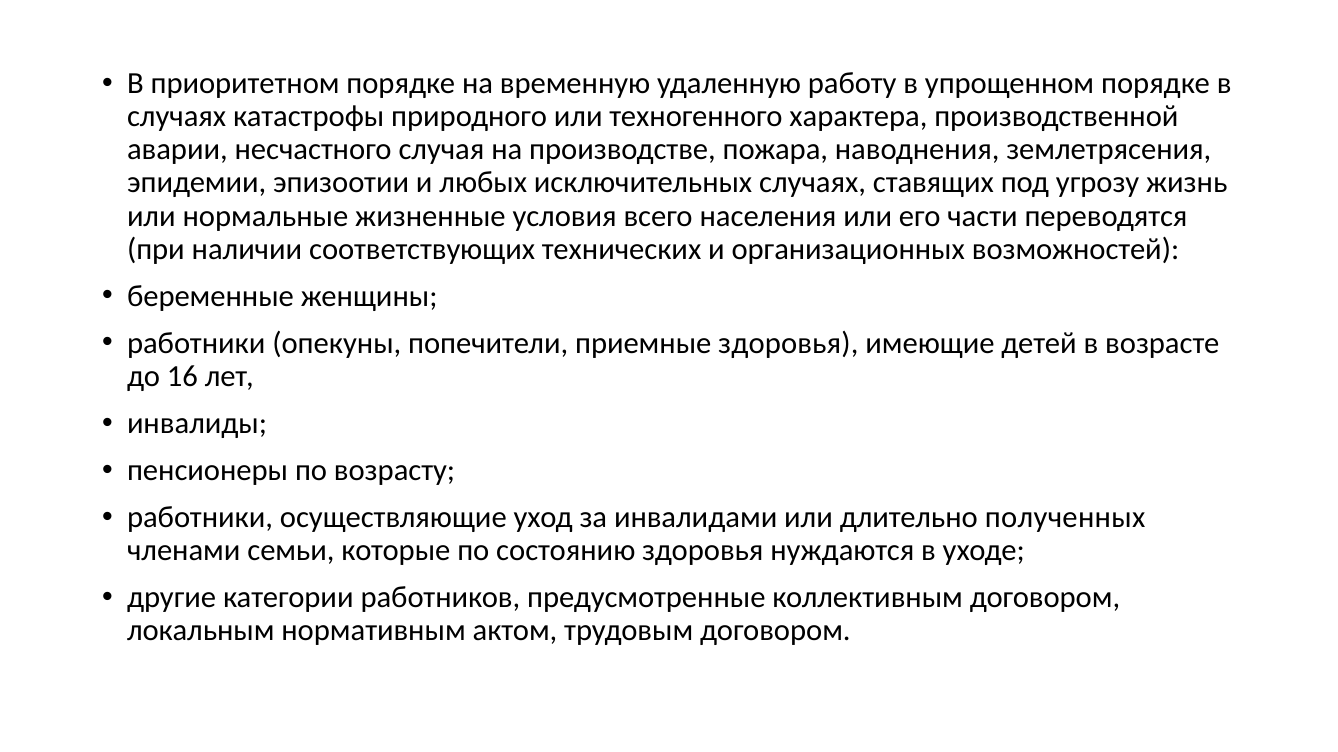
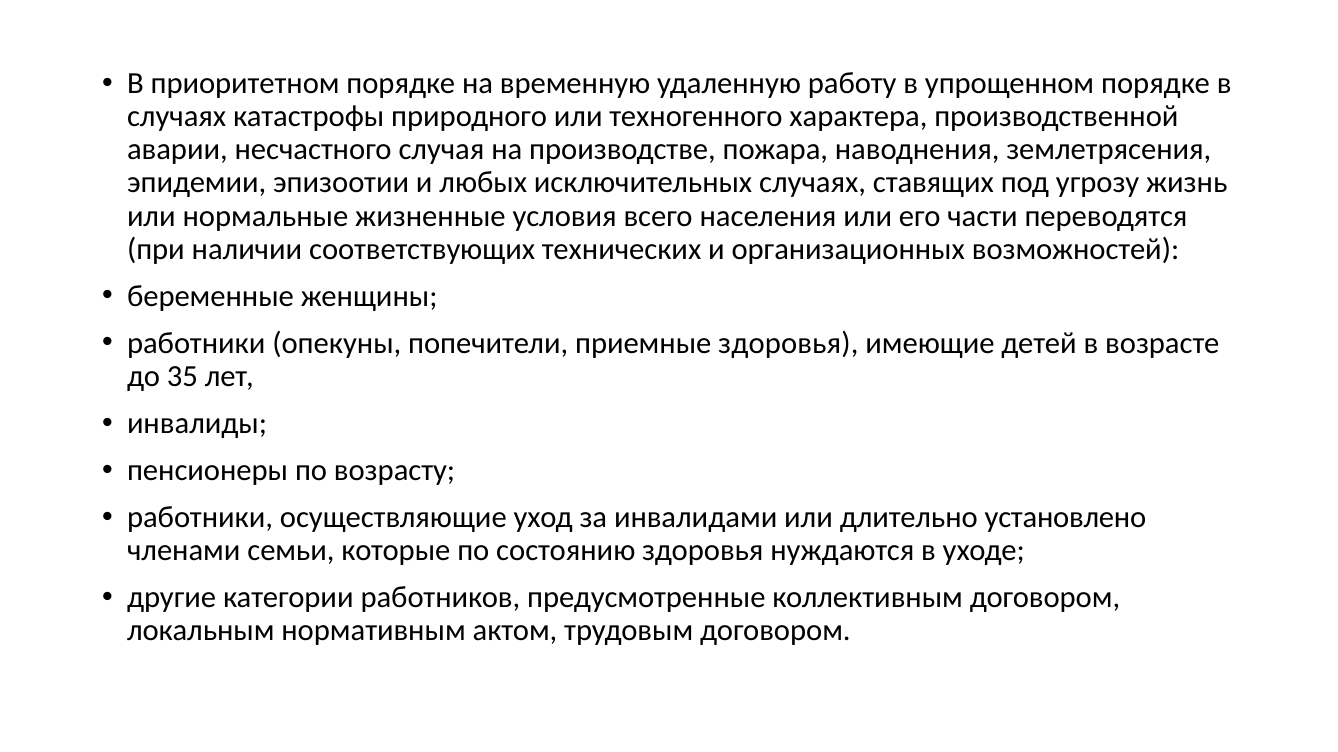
16: 16 -> 35 (182, 376)
полученных: полученных -> установлено (1065, 518)
